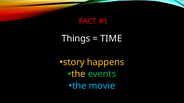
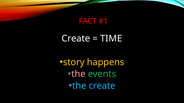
Things: Things -> Create (76, 39)
the colour: yellow -> pink (78, 74)
the movie: movie -> create (102, 86)
